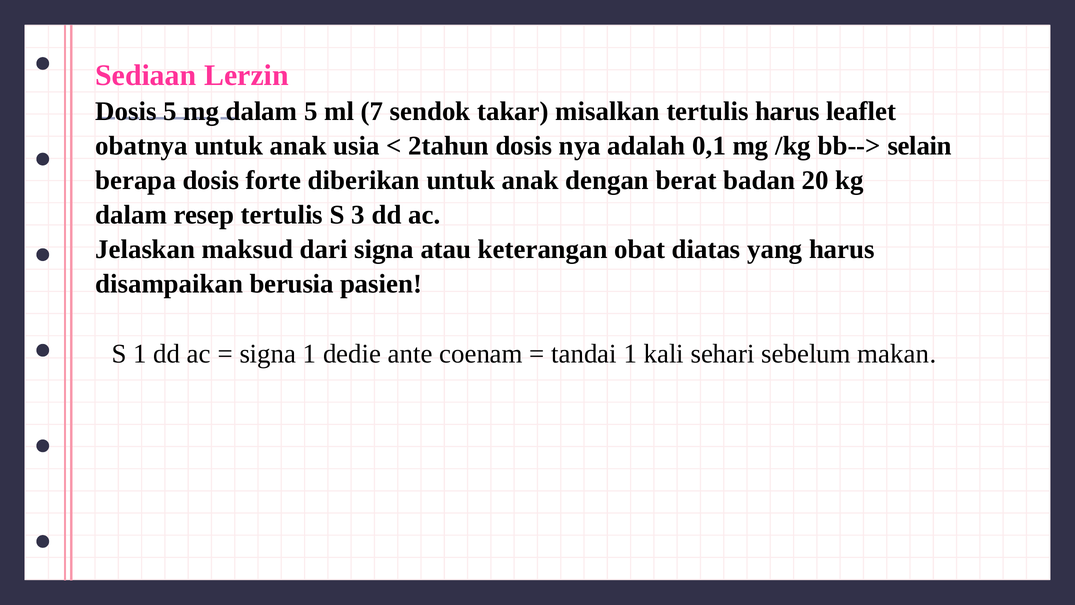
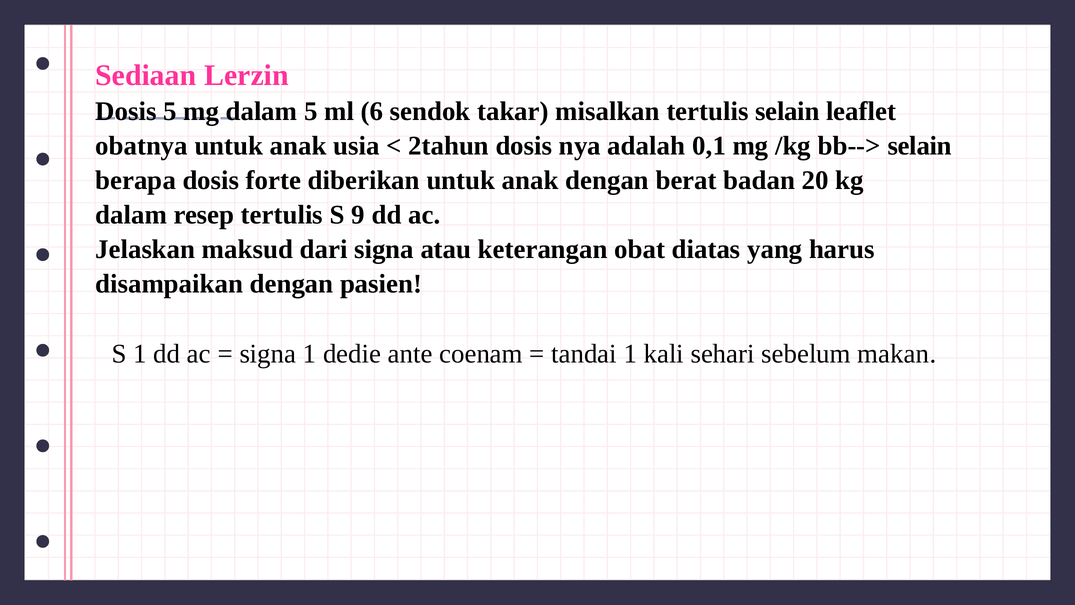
7: 7 -> 6 (372, 111)
tertulis harus: harus -> selain (787, 111)
3: 3 -> 9 (358, 215)
disampaikan berusia: berusia -> dengan (292, 284)
